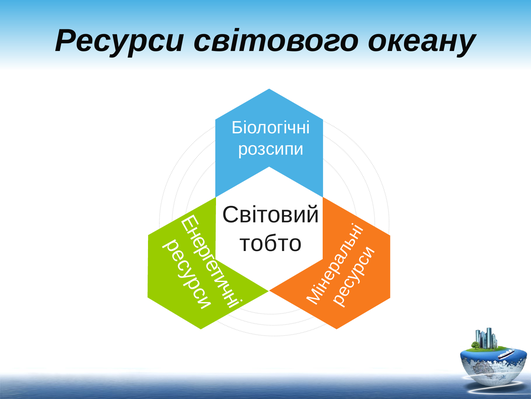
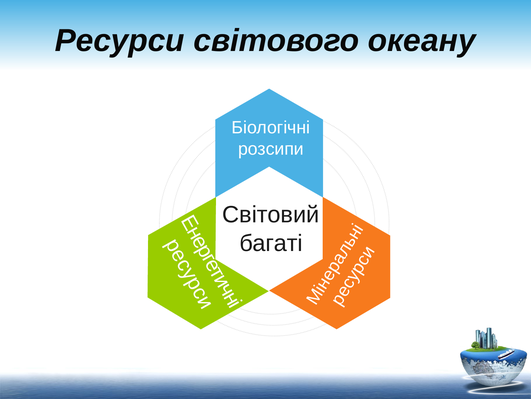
тобто: тобто -> багаті (271, 243)
